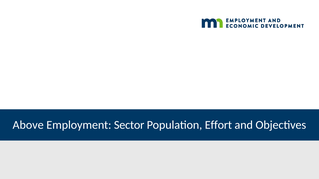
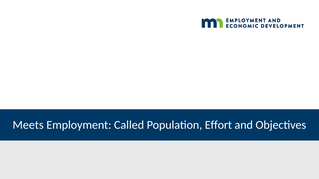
Above: Above -> Meets (28, 125)
Sector: Sector -> Called (129, 125)
